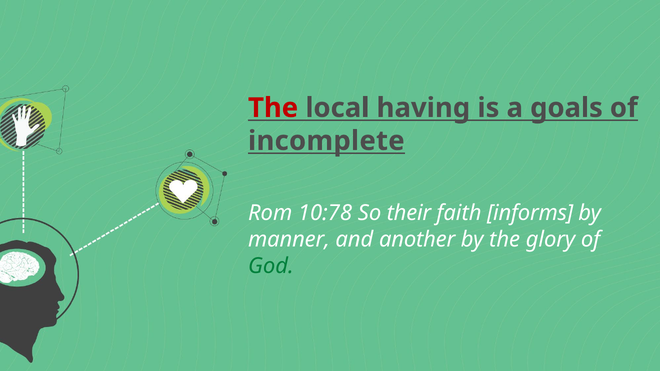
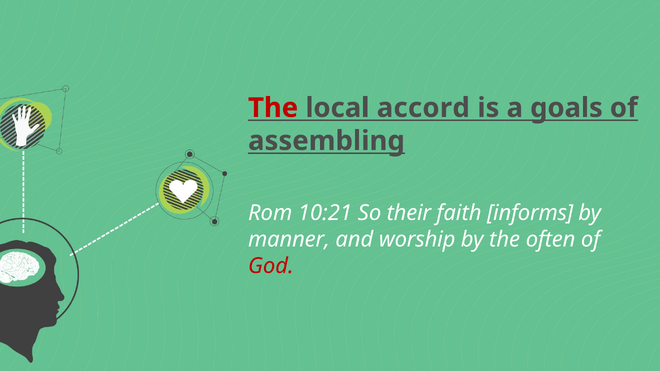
having: having -> accord (423, 108)
incomplete: incomplete -> assembling (326, 141)
10:78: 10:78 -> 10:21 (325, 213)
another: another -> worship (417, 240)
glory: glory -> often (551, 240)
God colour: green -> red (271, 266)
